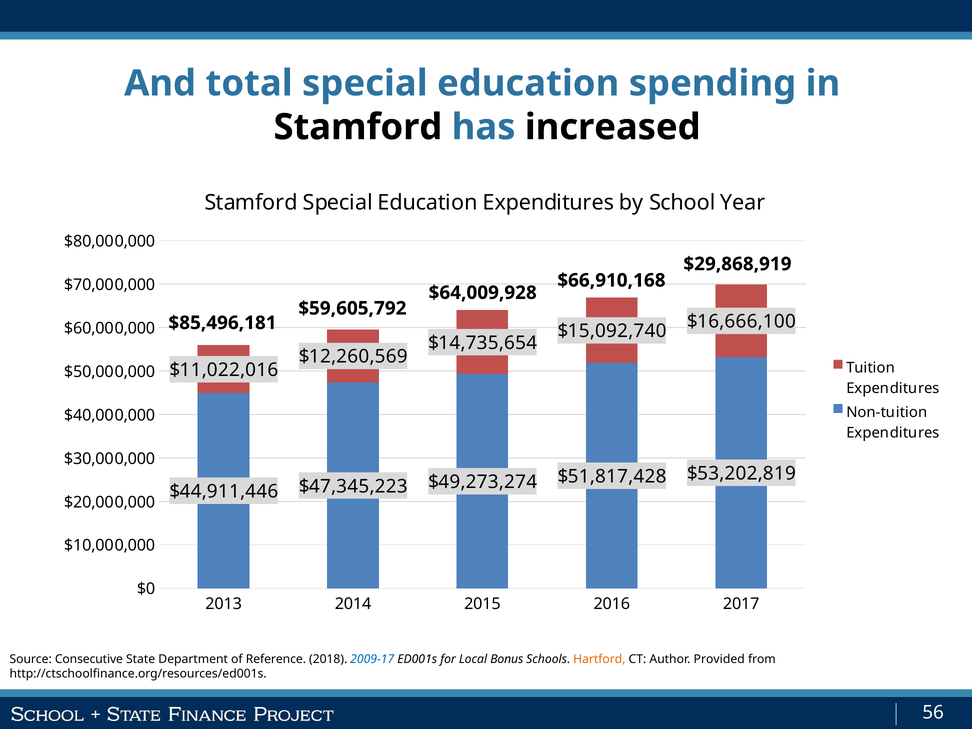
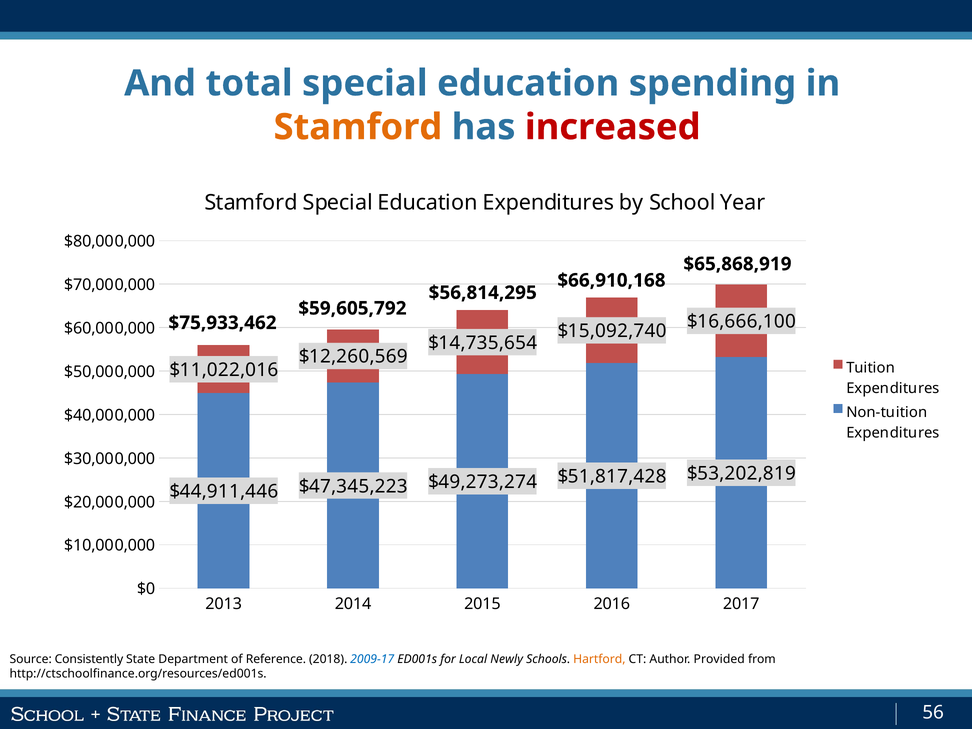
Stamford colour: black -> orange (358, 127)
increased colour: black -> red (613, 127)
$29,868,919: $29,868,919 -> $65,868,919 (737, 264)
$64,009,928: $64,009,928 -> $56,814,295 (483, 293)
$85,496,181: $85,496,181 -> $75,933,462 (223, 323)
Consecutive: Consecutive -> Consistently (89, 659)
Bonus: Bonus -> Newly (507, 659)
